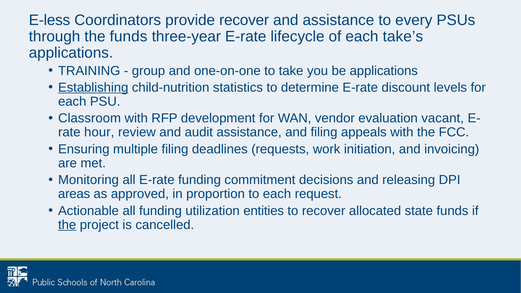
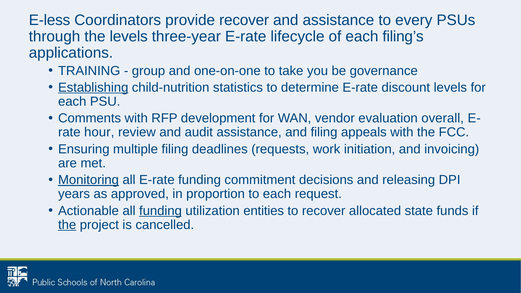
the funds: funds -> levels (129, 36)
take’s: take’s -> filing’s (403, 36)
be applications: applications -> governance (384, 71)
Classroom: Classroom -> Comments (90, 118)
vacant: vacant -> overall (443, 118)
Monitoring underline: none -> present (89, 180)
areas: areas -> years (74, 194)
funding underline: none -> present (160, 211)
